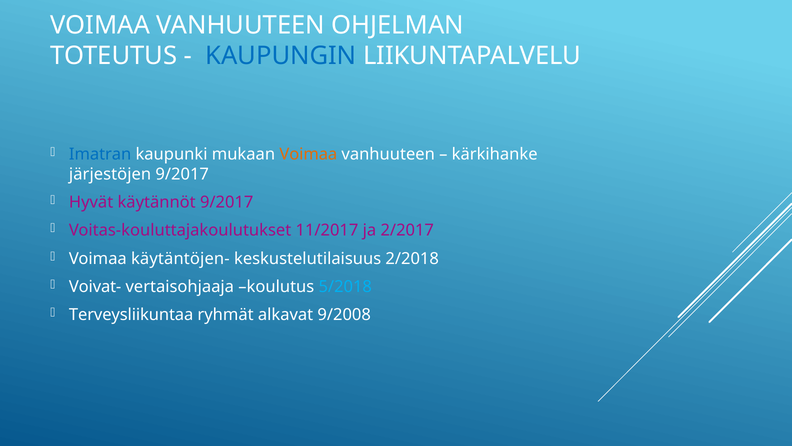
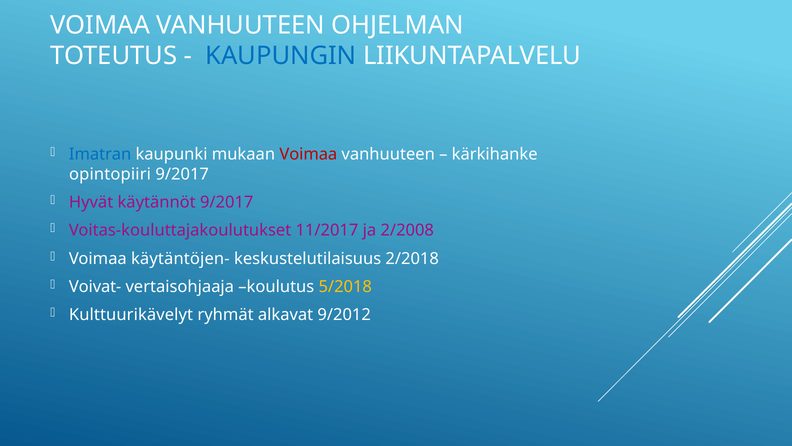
Voimaa colour: orange -> red (308, 154)
järjestöjen: järjestöjen -> opintopiiri (110, 174)
2/2017: 2/2017 -> 2/2008 (407, 230)
5/2018 colour: light blue -> yellow (345, 286)
Terveysliikuntaa: Terveysliikuntaa -> Kulttuurikävelyt (131, 314)
9/2008: 9/2008 -> 9/2012 (344, 314)
